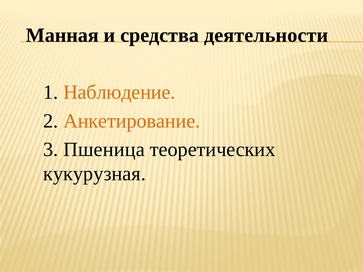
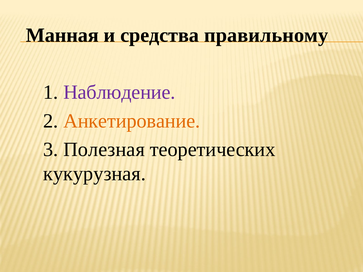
деятельности: деятельности -> правильному (266, 35)
Наблюдение colour: orange -> purple (119, 92)
Пшеница: Пшеница -> Полезная (104, 150)
